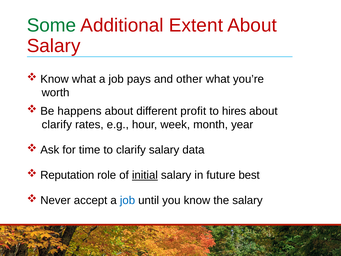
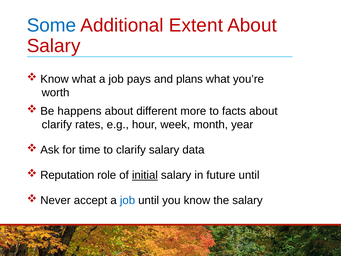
Some colour: green -> blue (52, 25)
other: other -> plans (189, 79)
profit: profit -> more (193, 111)
hires: hires -> facts (234, 111)
future best: best -> until (249, 175)
